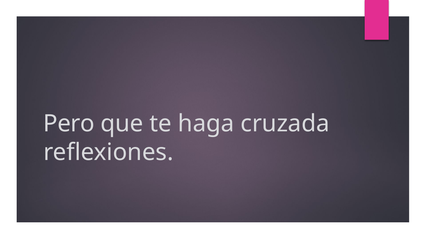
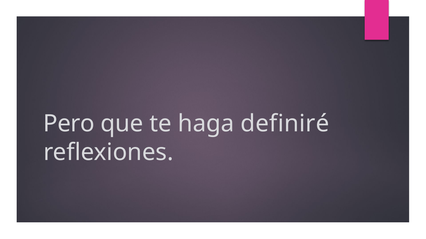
cruzada: cruzada -> definiré (285, 124)
